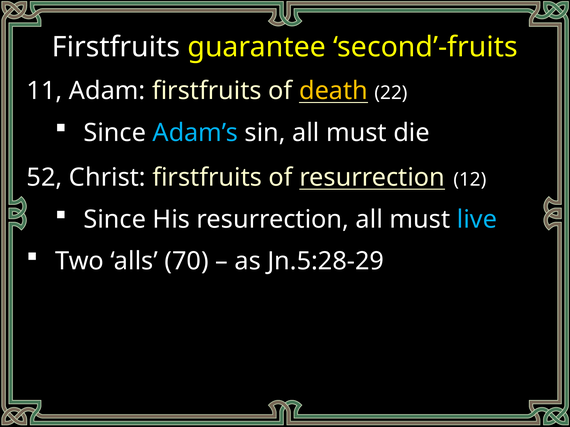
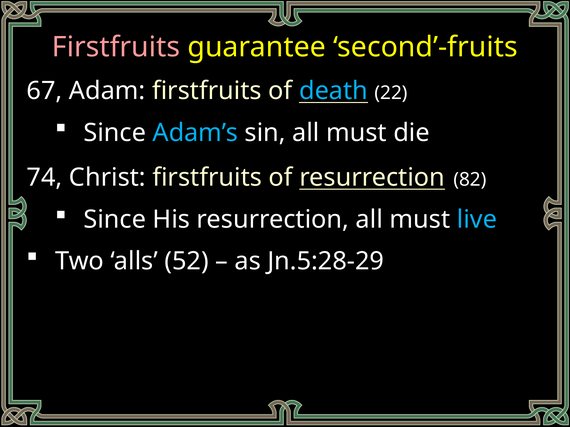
Firstfruits colour: white -> pink (116, 47)
11: 11 -> 67 (45, 91)
death colour: yellow -> light blue (334, 91)
52: 52 -> 74 (45, 178)
12: 12 -> 82 (470, 180)
70: 70 -> 52 (187, 261)
